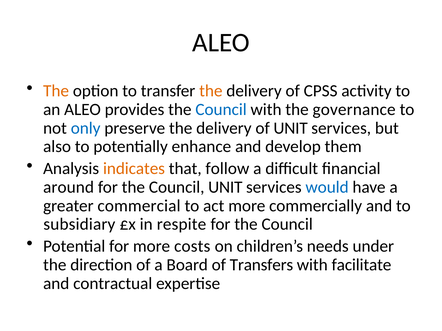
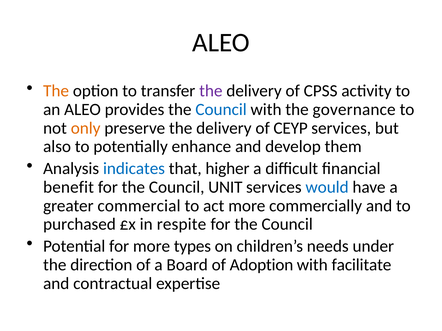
the colour: orange -> purple (211, 91)
only colour: blue -> orange (86, 128)
of UNIT: UNIT -> CEYP (291, 128)
indicates colour: orange -> blue (134, 169)
follow: follow -> higher (227, 169)
around: around -> benefit (69, 187)
subsidiary: subsidiary -> purchased (79, 225)
costs: costs -> types (192, 247)
Transfers: Transfers -> Adoption (261, 265)
